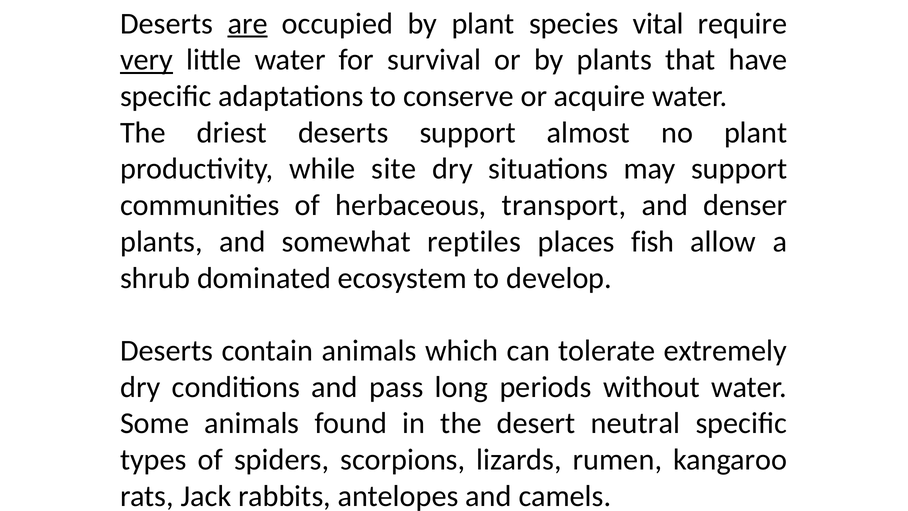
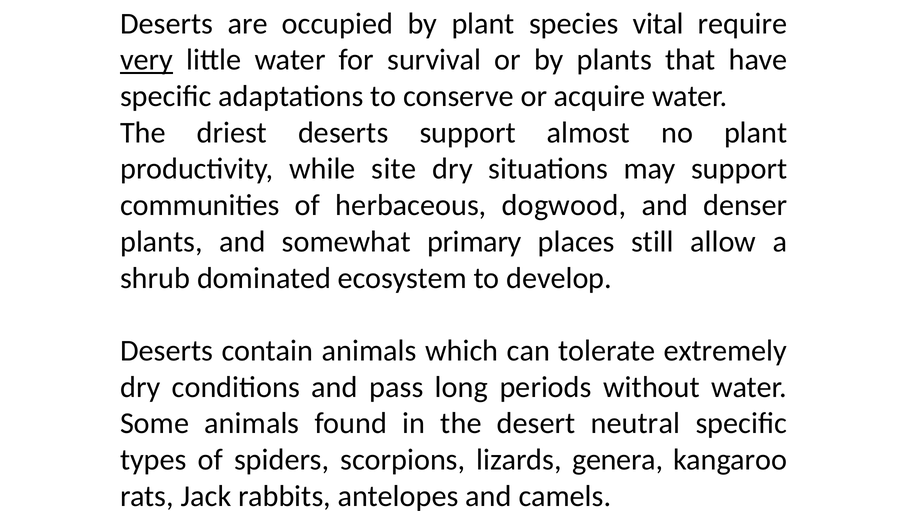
are underline: present -> none (248, 24)
transport: transport -> dogwood (564, 205)
reptiles: reptiles -> primary (474, 242)
fish: fish -> still (652, 242)
rumen: rumen -> genera (618, 460)
